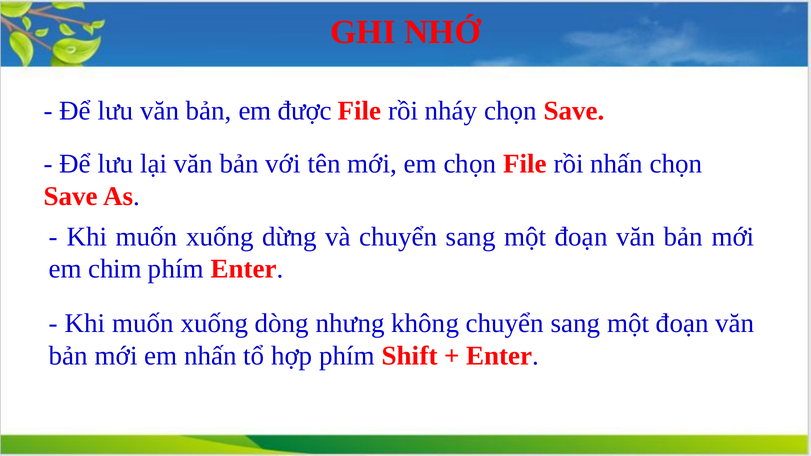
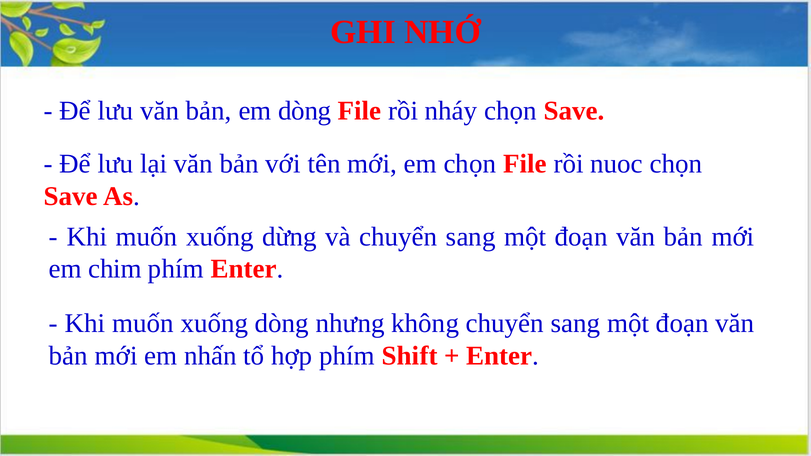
em được: được -> dòng (305, 111)
rồi nhấn: nhấn -> nuoc (617, 164)
